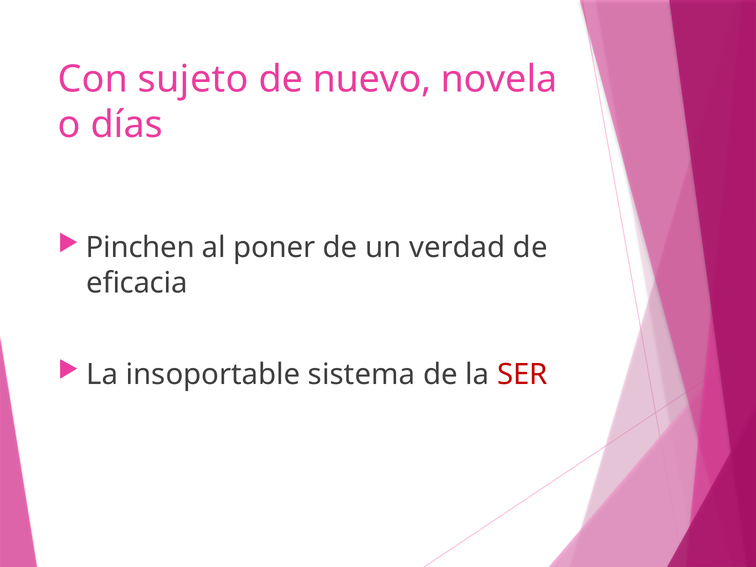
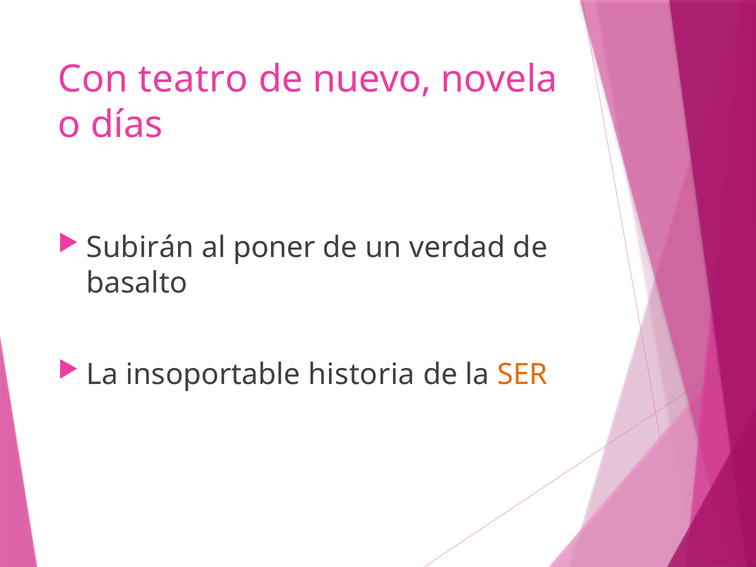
sujeto: sujeto -> teatro (193, 79)
Pinchen: Pinchen -> Subirán (140, 248)
eficacia: eficacia -> basalto (137, 283)
sistema: sistema -> historia (362, 374)
SER colour: red -> orange (522, 374)
